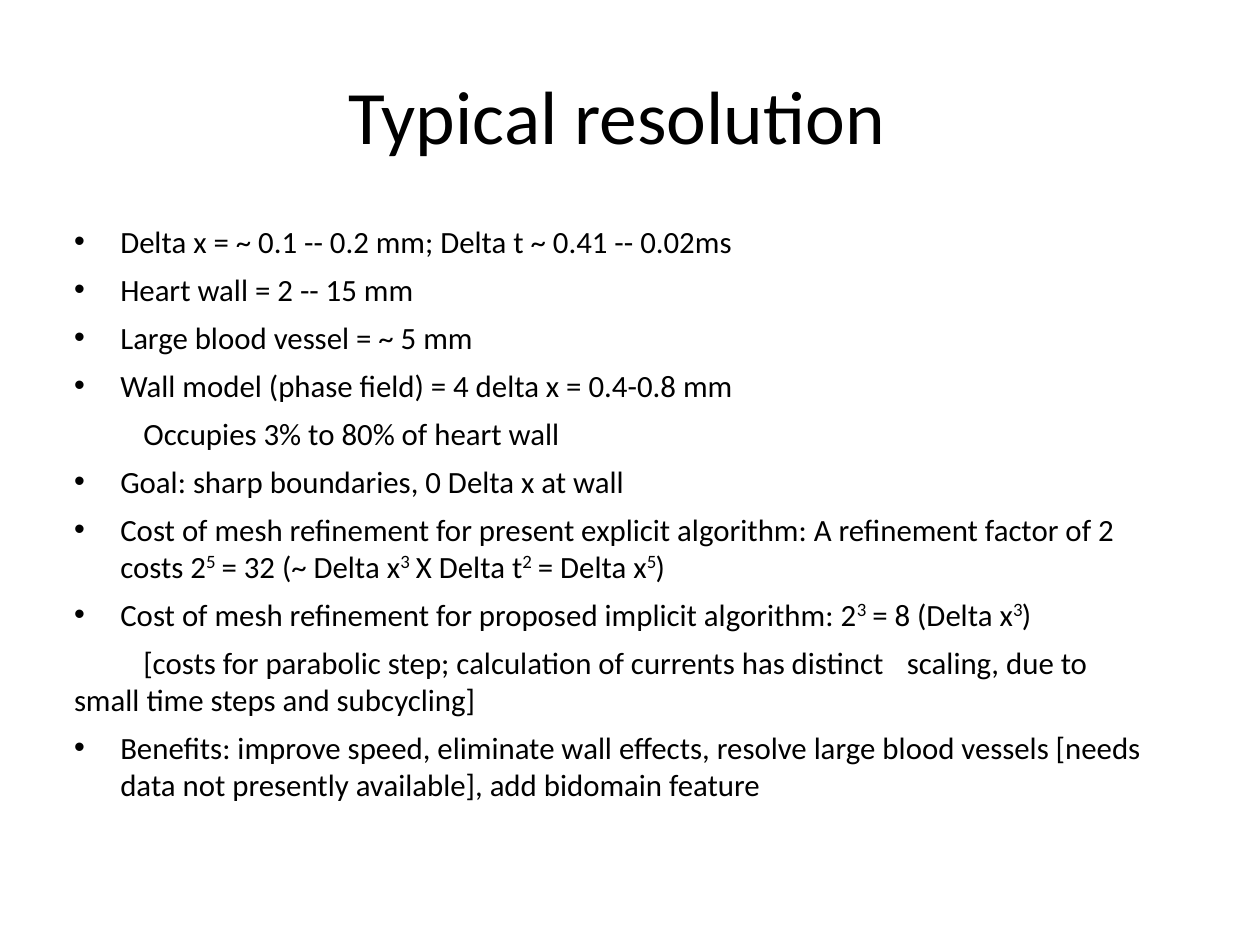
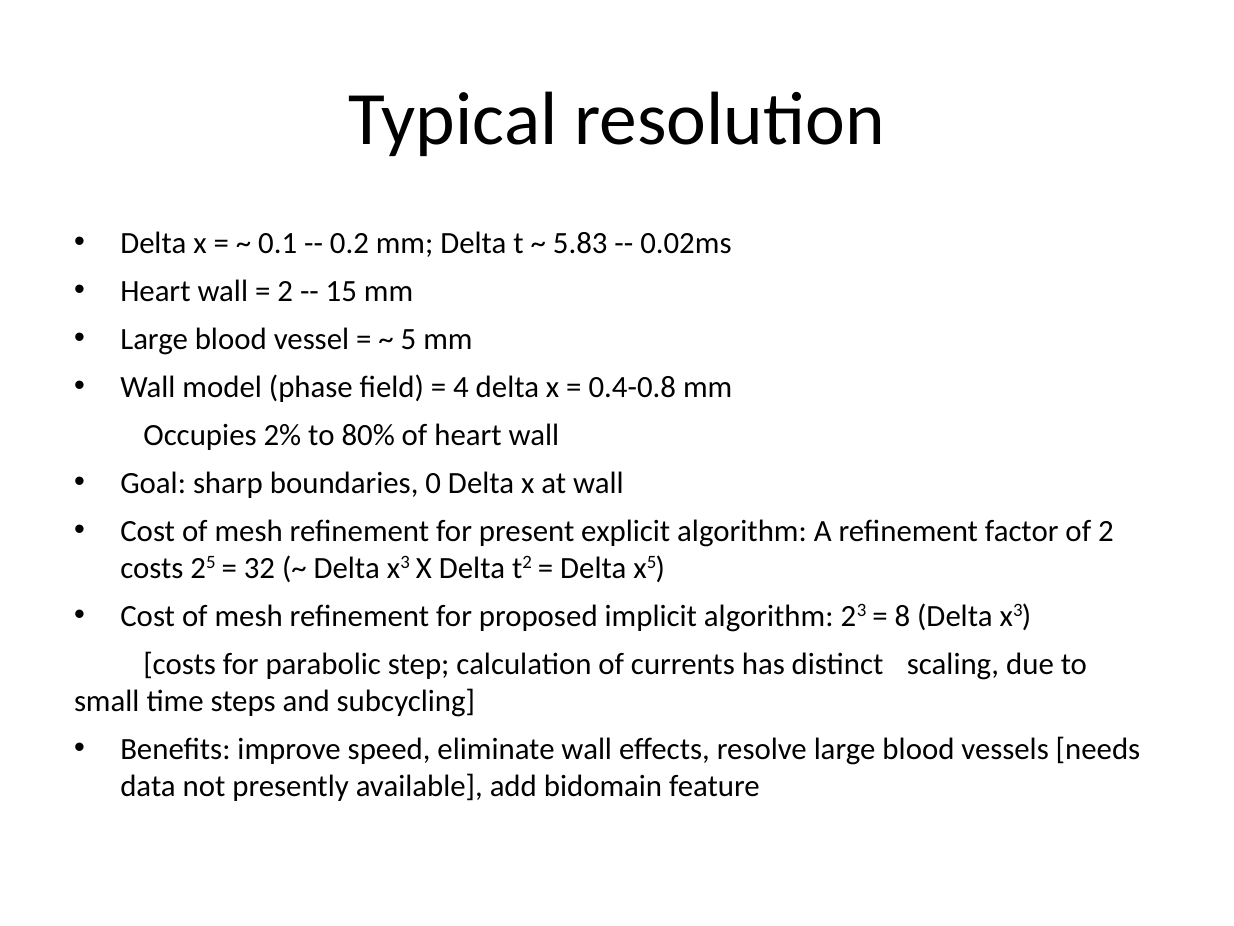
0.41: 0.41 -> 5.83 (580, 243)
3%: 3% -> 2% (282, 435)
